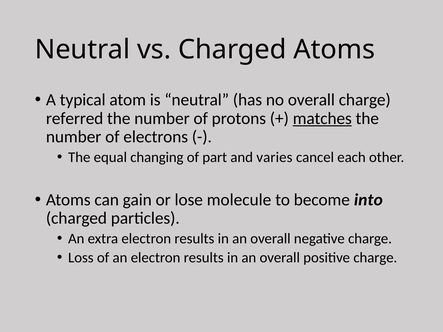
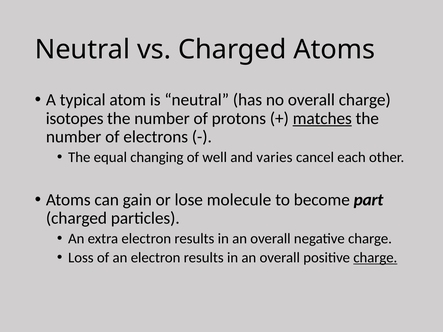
referred: referred -> isotopes (75, 118)
part: part -> well (215, 157)
into: into -> part (369, 200)
charge underline: none -> present (375, 258)
